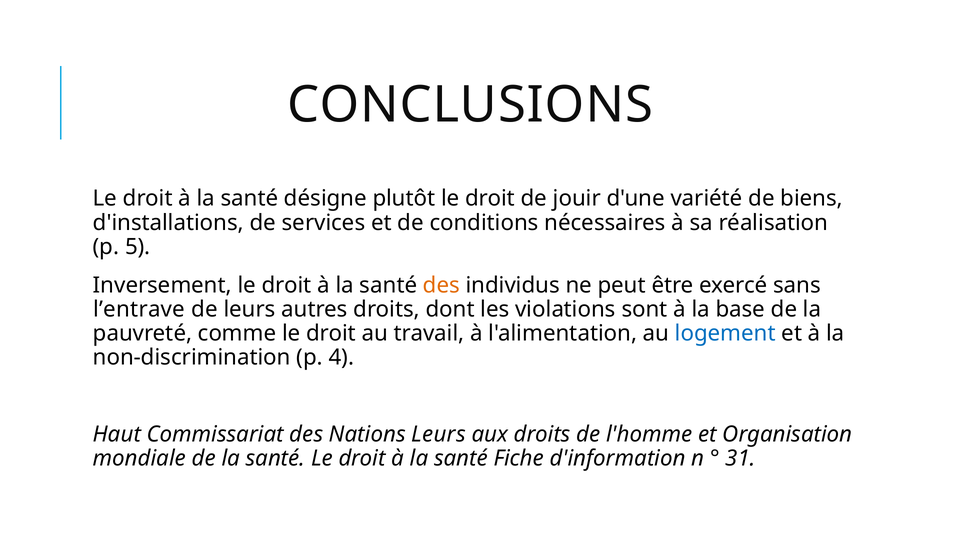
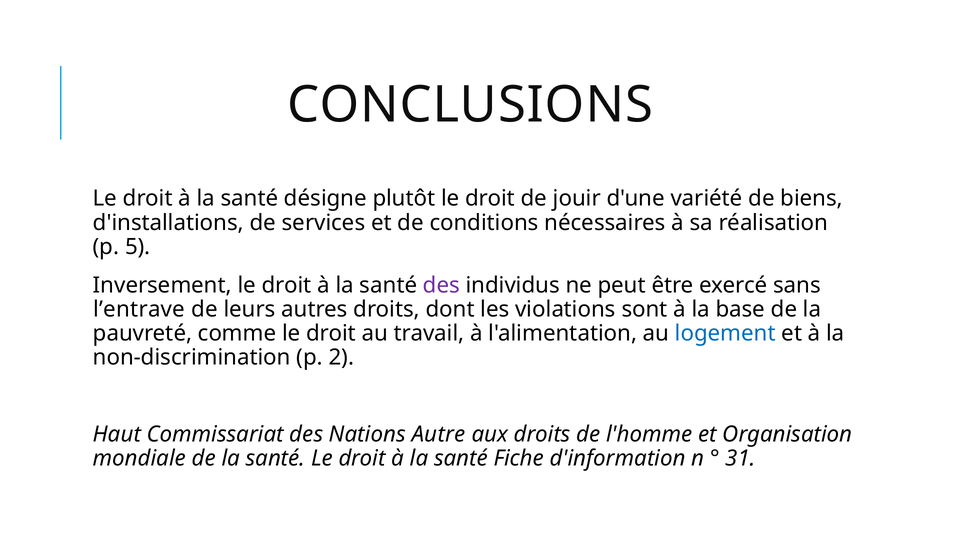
des colour: orange -> purple (441, 285)
4: 4 -> 2 (341, 357)
Nations Leurs: Leurs -> Autre (439, 434)
